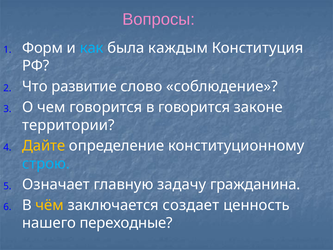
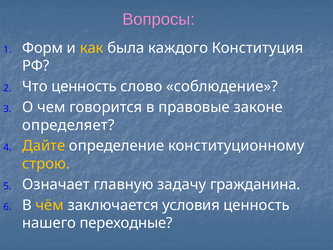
как colour: light blue -> yellow (92, 48)
каждым: каждым -> каждого (178, 48)
Что развитие: развитие -> ценность (84, 86)
в говорится: говорится -> правовые (194, 107)
территории: территории -> определяет (68, 125)
строю colour: light blue -> yellow (46, 163)
создает: создает -> условия (191, 205)
